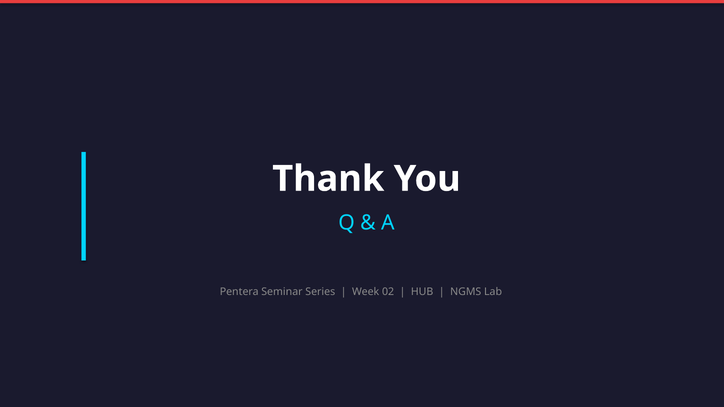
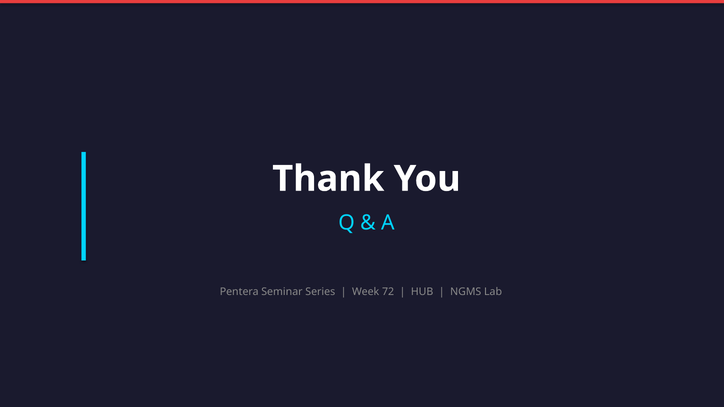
02: 02 -> 72 (388, 292)
